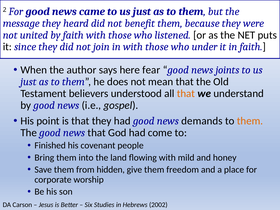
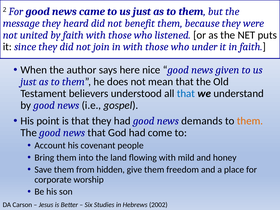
fear: fear -> nice (151, 70)
joints: joints -> given (227, 70)
that colour: orange -> blue (186, 93)
Finished: Finished -> Account (50, 146)
